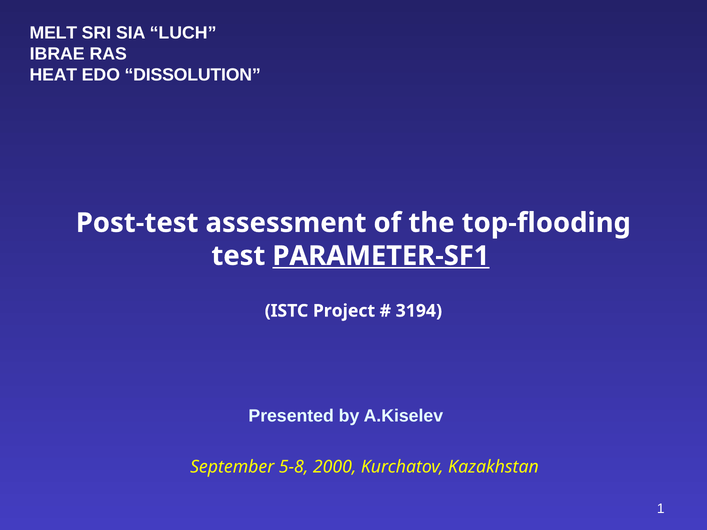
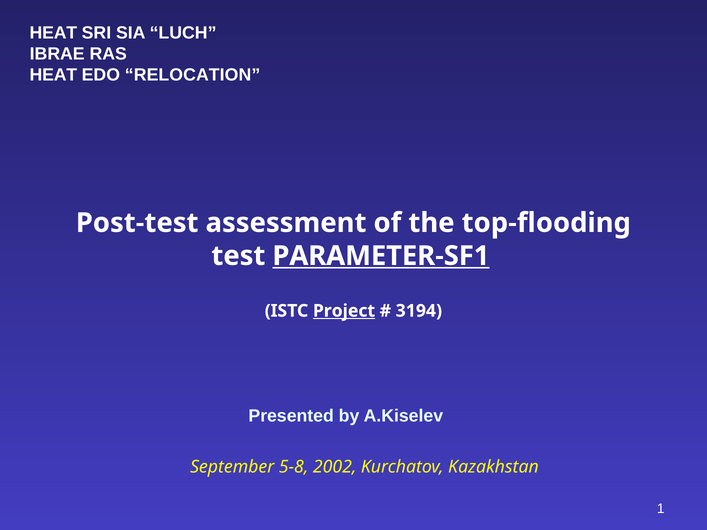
MELT: MELT -> HEAT (53, 33)
DISSOLUTION: DISSOLUTION -> RELOCATION (193, 75)
Project underline: none -> present (344, 311)
2000: 2000 -> 2002 (335, 467)
